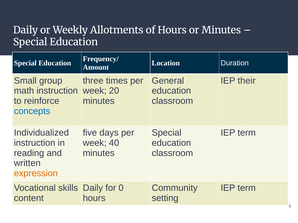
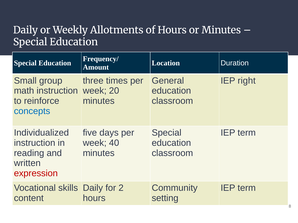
their: their -> right (247, 81)
expression colour: orange -> red (36, 174)
0: 0 -> 2 (121, 188)
